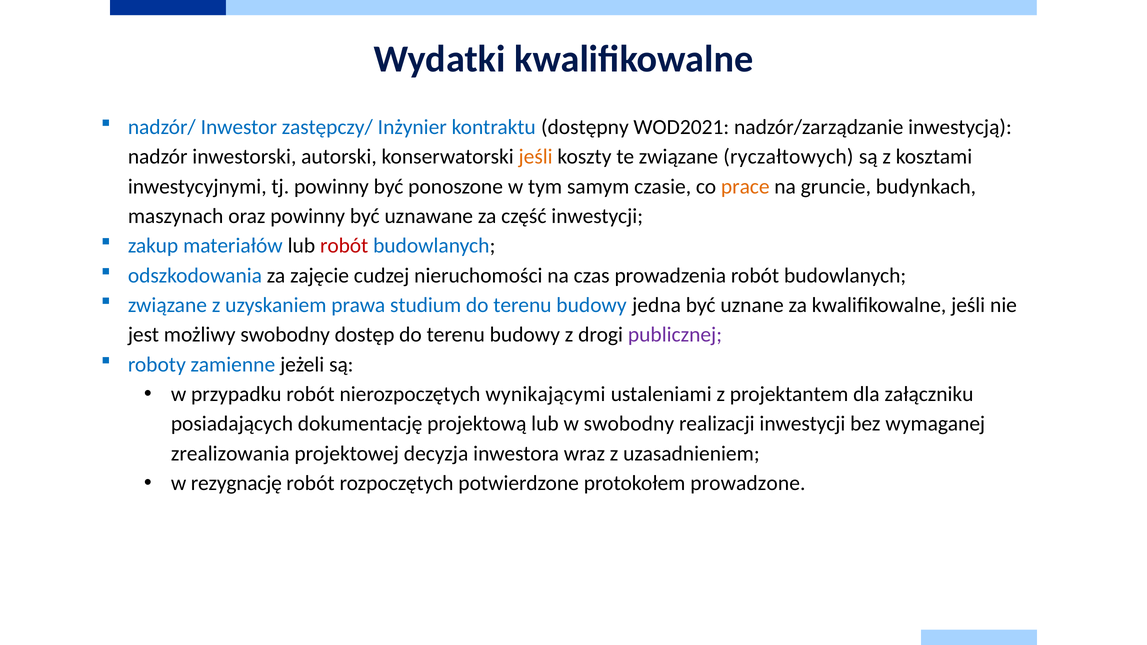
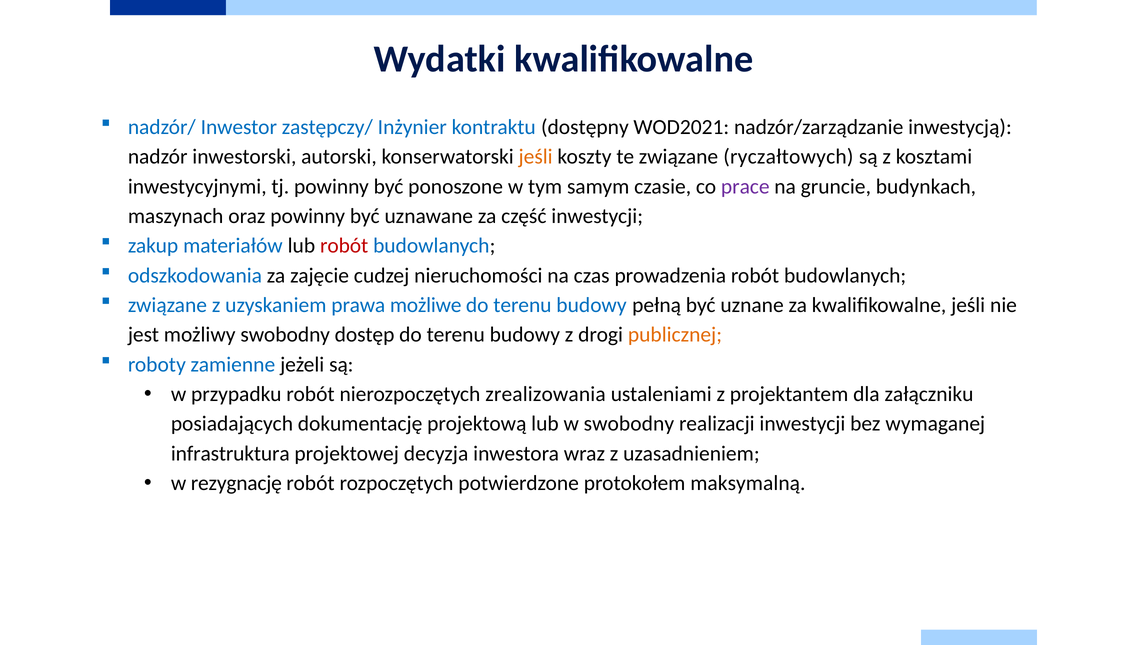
prace colour: orange -> purple (745, 187)
studium: studium -> możliwe (426, 305)
jedna: jedna -> pełną (657, 305)
publicznej colour: purple -> orange (675, 335)
wynikającymi: wynikającymi -> zrealizowania (545, 394)
zrealizowania: zrealizowania -> infrastruktura (230, 454)
prowadzone: prowadzone -> maksymalną (748, 483)
